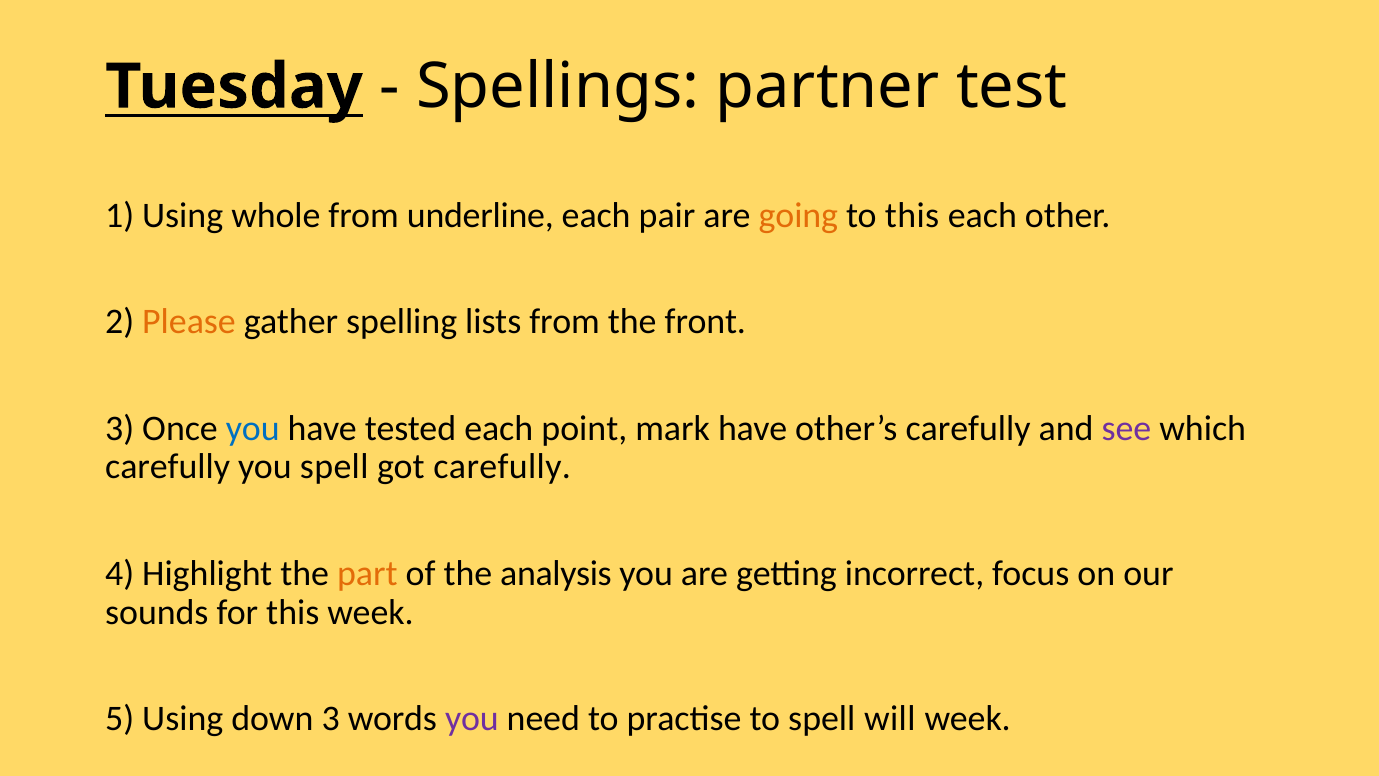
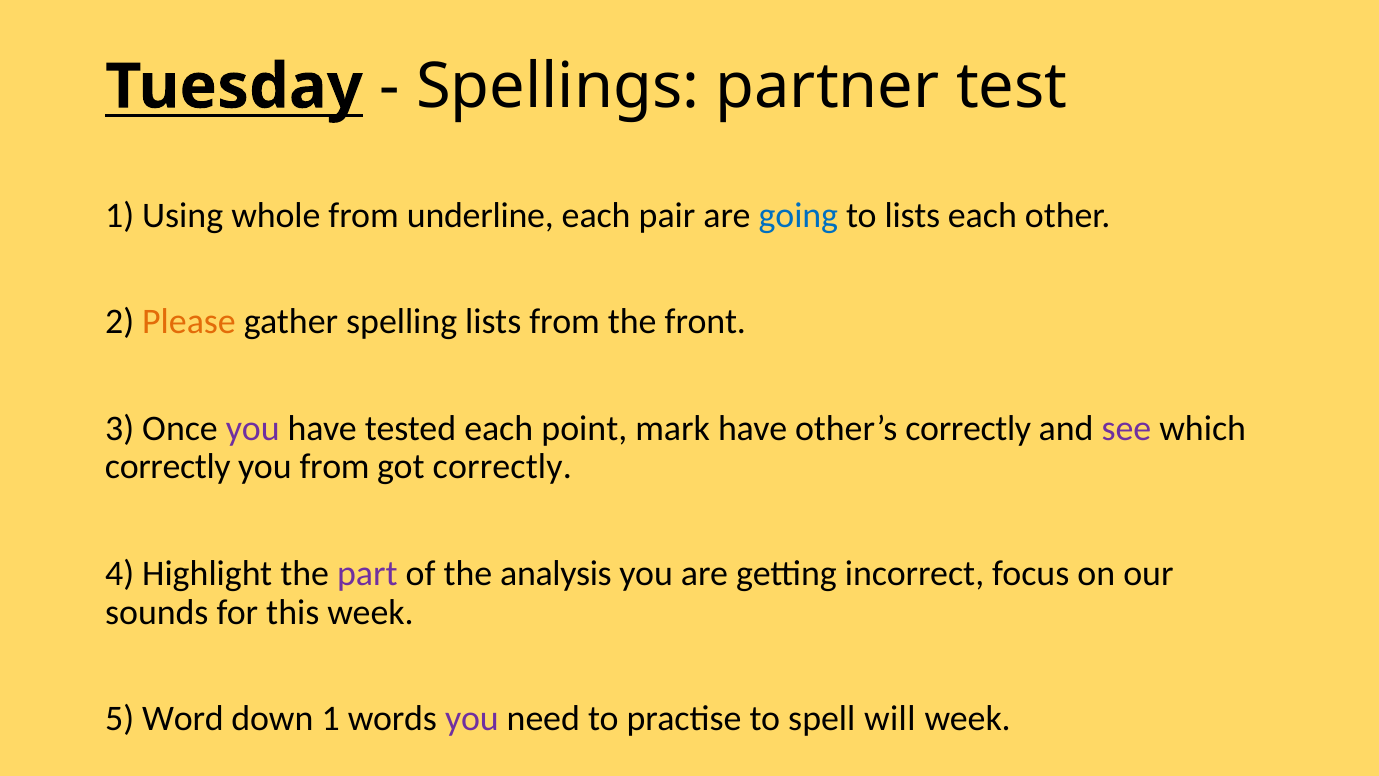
going colour: orange -> blue (798, 216)
to this: this -> lists (912, 216)
you colour: blue -> purple (253, 428)
other’s carefully: carefully -> correctly (968, 428)
carefully: carefully -> correctly (168, 467)
you spell: spell -> from (335, 467)
got carefully: carefully -> correctly (502, 467)
part colour: orange -> purple (367, 573)
5 Using: Using -> Word (183, 718)
down 3: 3 -> 1 (331, 718)
